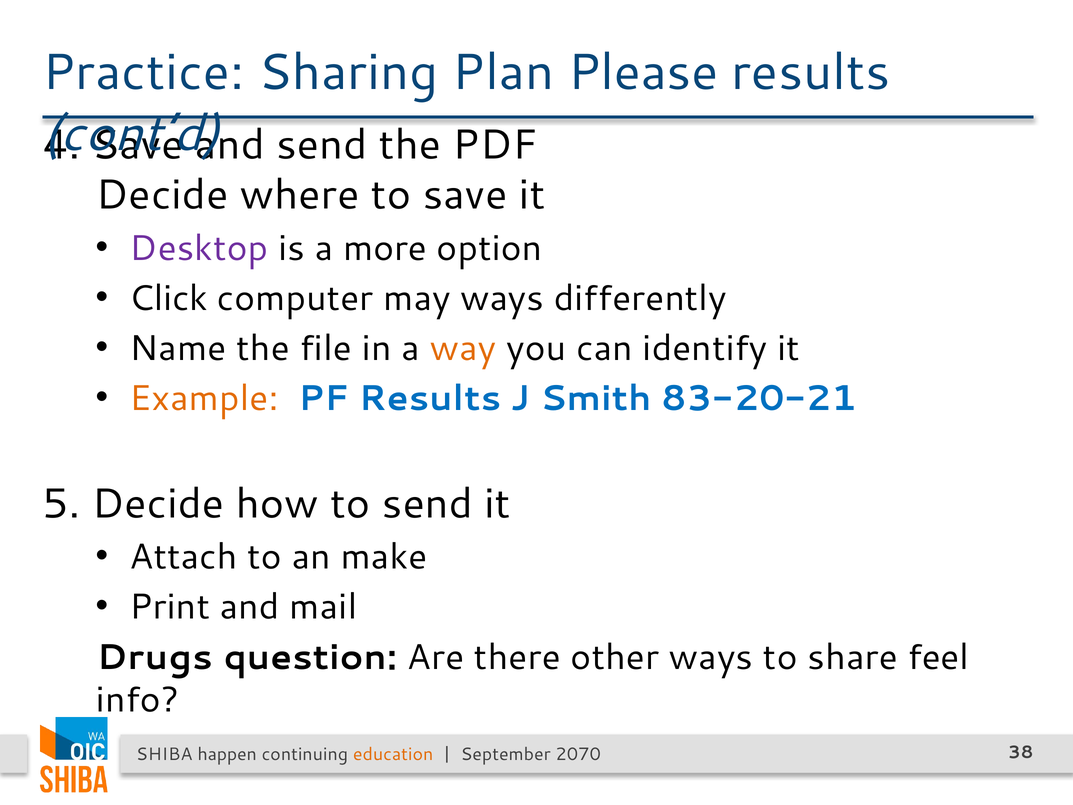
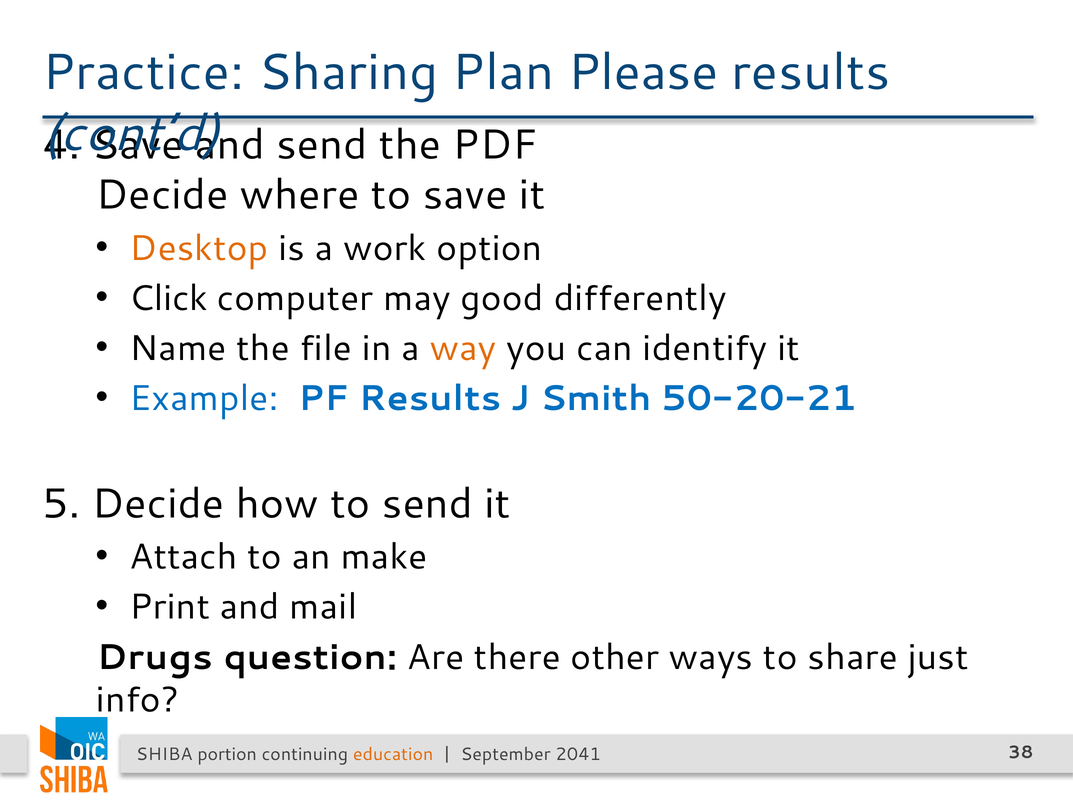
Desktop colour: purple -> orange (199, 248)
more: more -> work (385, 248)
may ways: ways -> good (502, 298)
Example colour: orange -> blue (204, 398)
83-20-21: 83-20-21 -> 50-20-21 (759, 398)
feel: feel -> just (938, 657)
happen: happen -> portion (227, 754)
2070: 2070 -> 2041 (578, 754)
